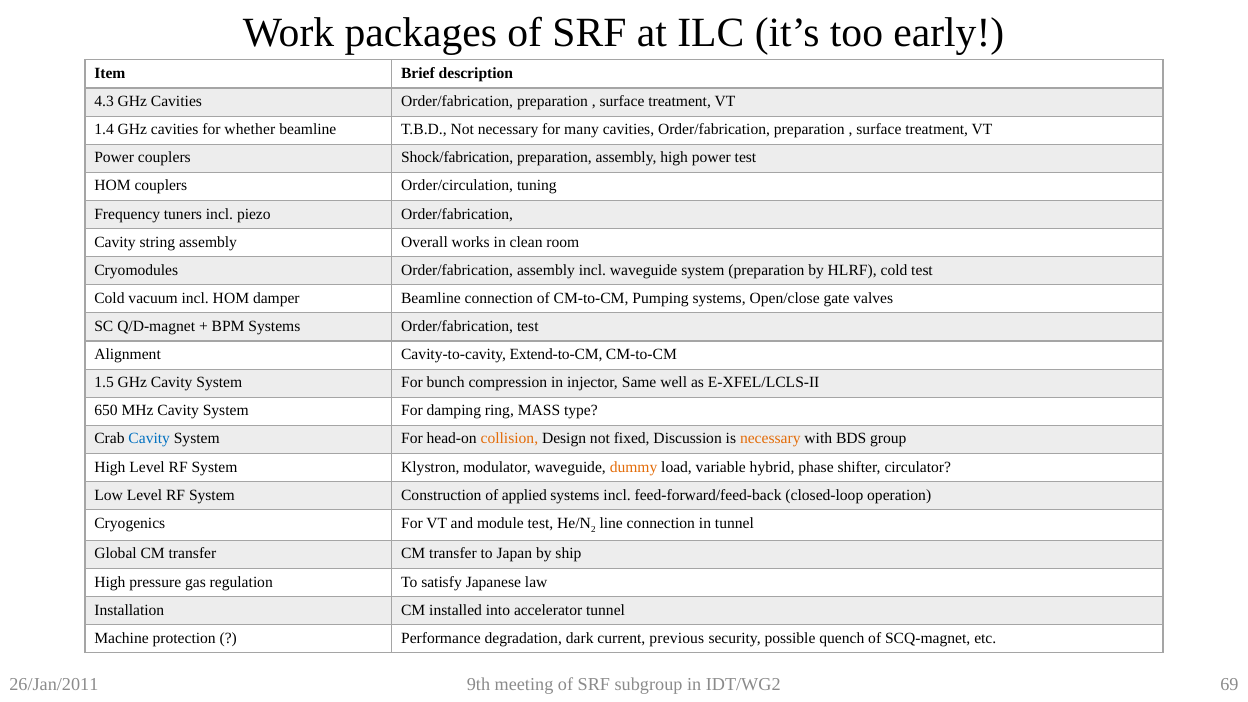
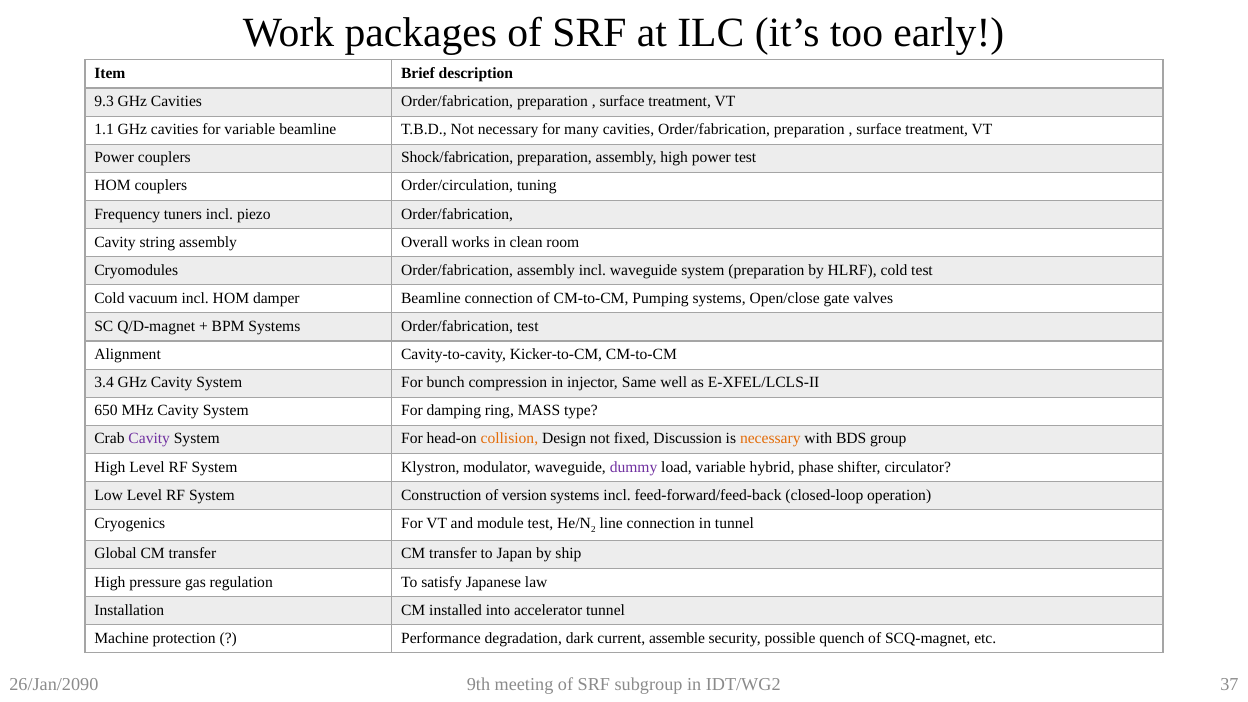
4.3: 4.3 -> 9.3 (104, 101)
1.4: 1.4 -> 1.1 (104, 130)
for whether: whether -> variable (250, 130)
Extend-to-CM: Extend-to-CM -> Kicker-to-CM (556, 354)
1.5: 1.5 -> 3.4 (104, 383)
Cavity colour: blue -> purple (149, 439)
dummy colour: orange -> purple (634, 467)
applied: applied -> version (524, 495)
previous: previous -> assemble (677, 638)
26/Jan/2011: 26/Jan/2011 -> 26/Jan/2090 (54, 685)
69: 69 -> 37 (1229, 685)
